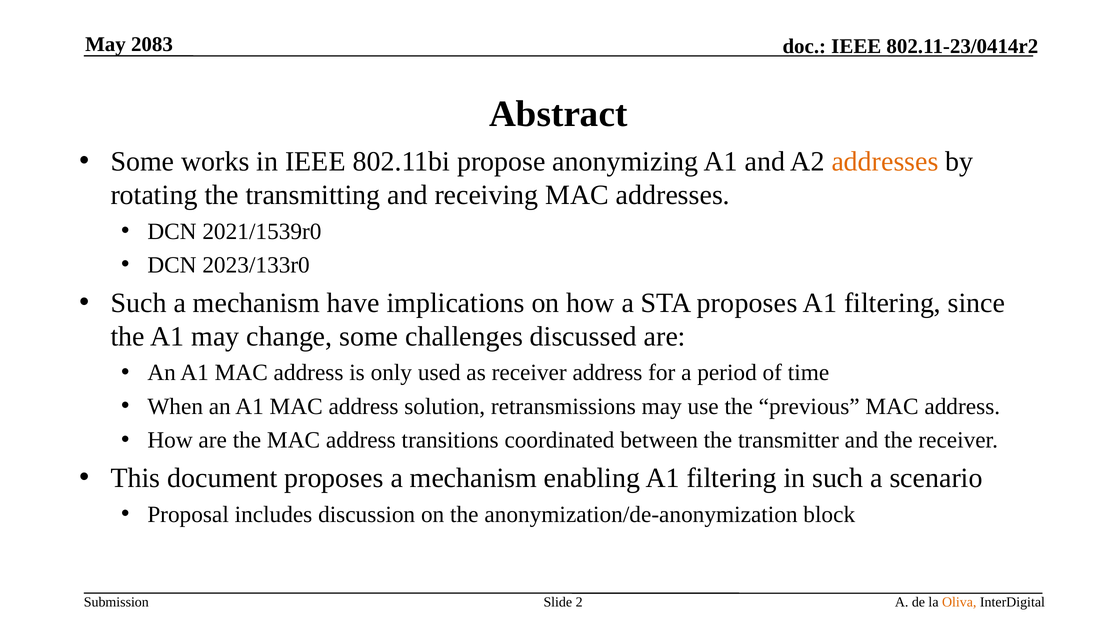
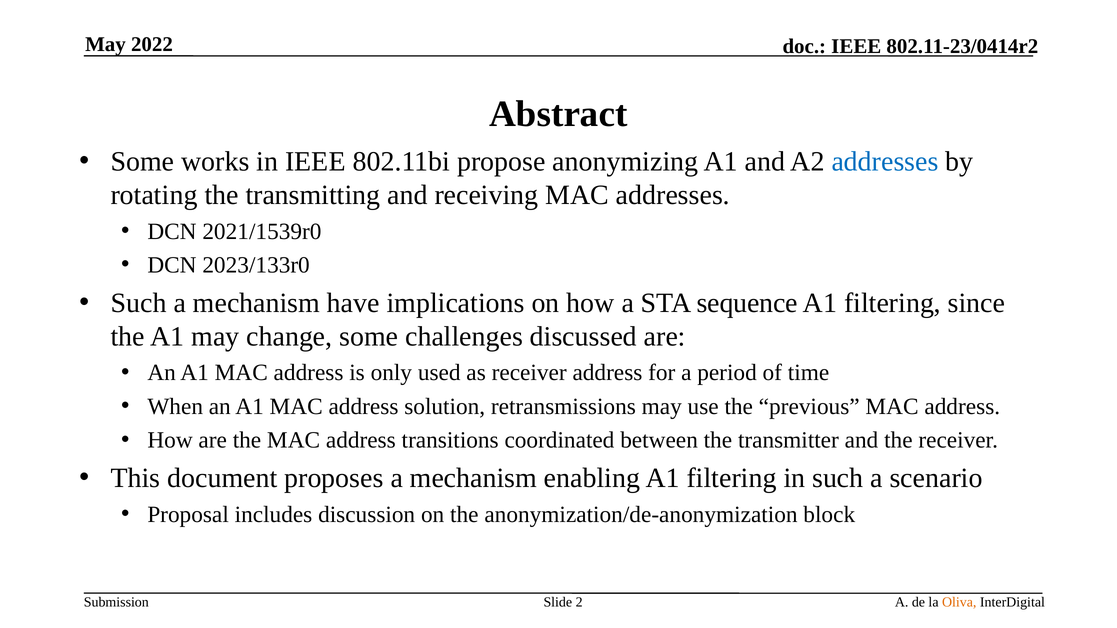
2083: 2083 -> 2022 (152, 44)
addresses colour: orange -> blue (885, 162)
STA proposes: proposes -> sequence (747, 303)
